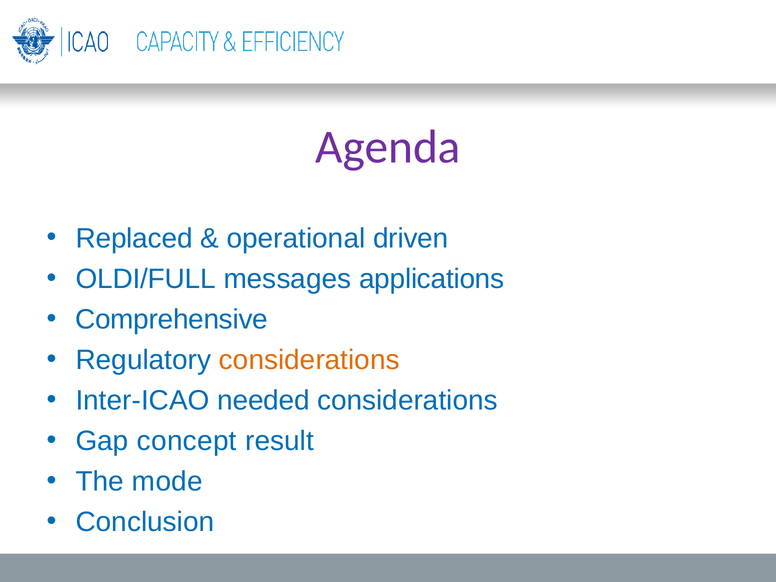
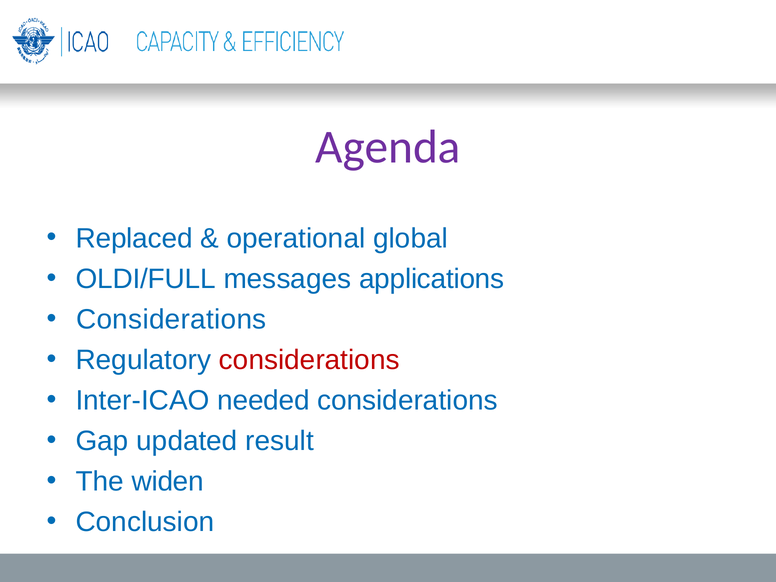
driven: driven -> global (411, 238)
Comprehensive: Comprehensive -> Considerations (171, 319)
considerations colour: orange -> red (309, 360)
concept: concept -> updated (187, 441)
mode: mode -> widen (168, 481)
